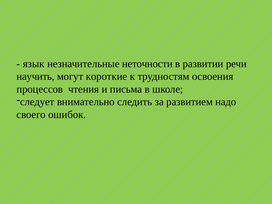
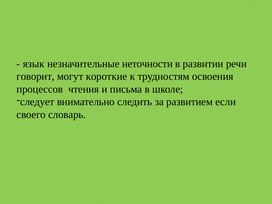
научить: научить -> говорит (36, 76)
надо: надо -> если (226, 102)
ошибок: ошибок -> словарь (67, 115)
